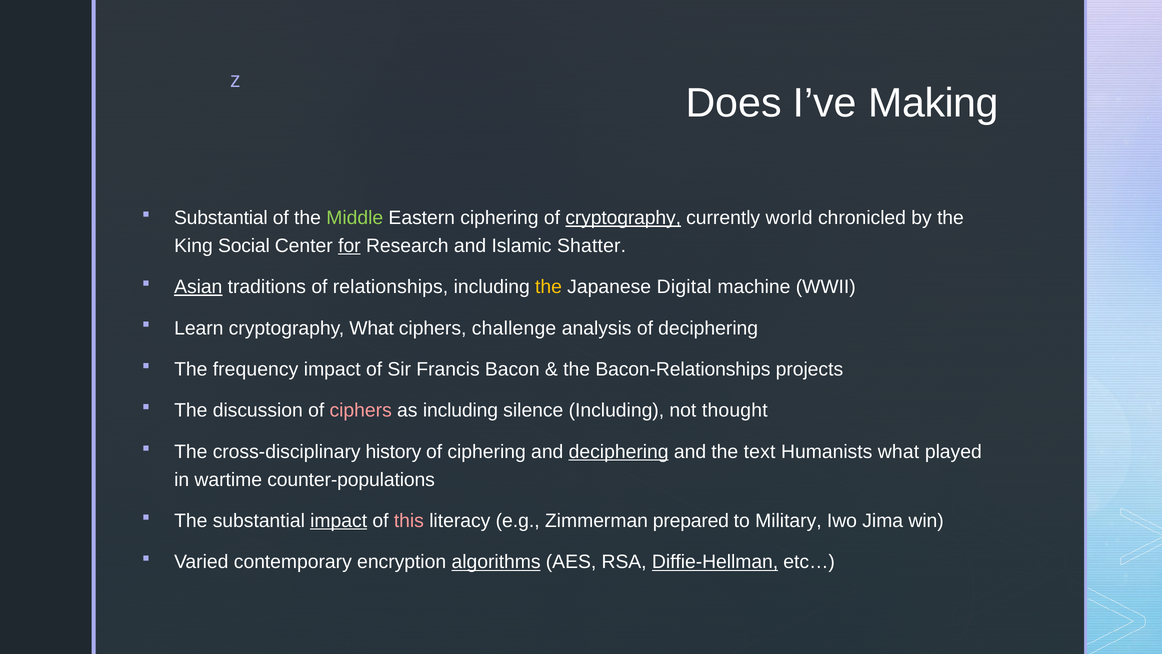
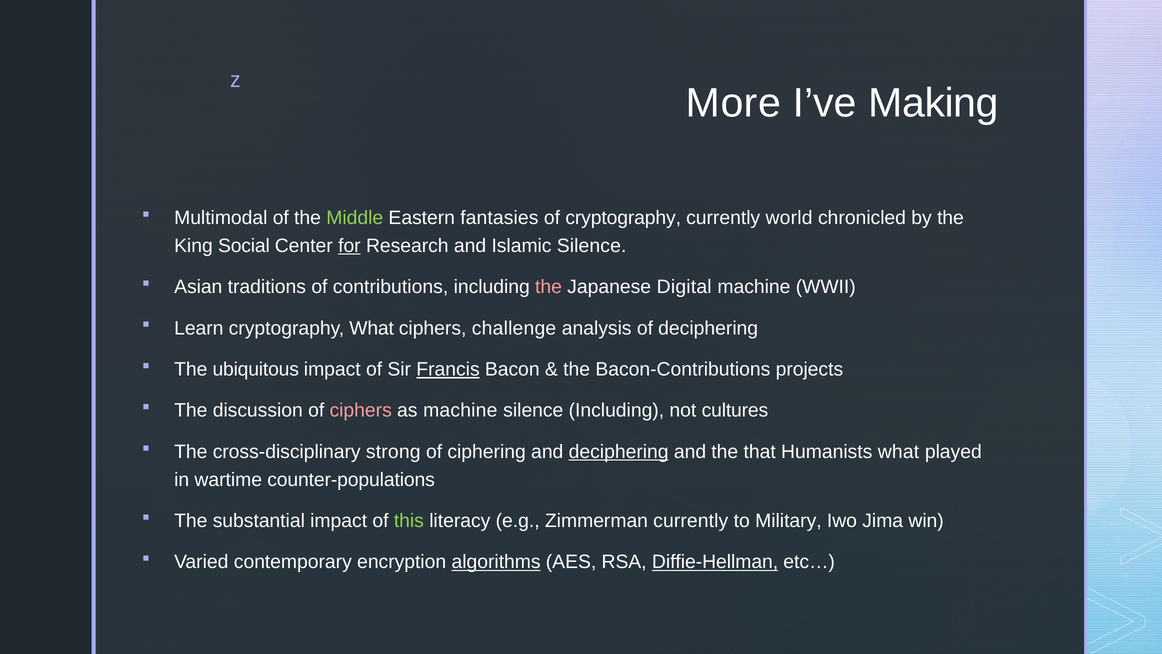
Does: Does -> More (733, 103)
Substantial: Substantial -> Multimodal (221, 218)
Eastern ciphering: ciphering -> fantasies (499, 218)
cryptography underline: present -> none (623, 218)
Islamic Shatter: Shatter -> Silence (592, 246)
Asian underline: present -> none (198, 287)
relationships: relationships -> contributions (391, 287)
the colour: yellow -> pink (548, 287)
frequency: frequency -> ubiquitous (256, 369)
Francis underline: none -> present (448, 369)
Bacon-Relationships: Bacon-Relationships -> Bacon-Contributions (683, 369)
as including: including -> machine (460, 410)
thought: thought -> cultures (735, 410)
history: history -> strong (393, 451)
text: text -> that (760, 451)
impact underline: present -> none (339, 521)
this colour: pink -> light green (409, 521)
Zimmerman prepared: prepared -> currently (691, 521)
